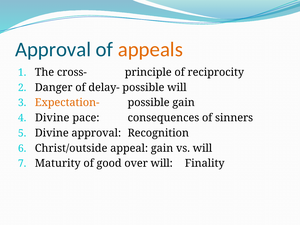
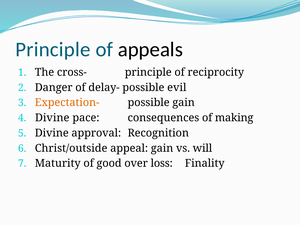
Approval: Approval -> Principle (53, 50)
appeals colour: orange -> black (150, 50)
possible will: will -> evil (177, 87)
sinners: sinners -> making (234, 118)
over will: will -> loss (162, 163)
